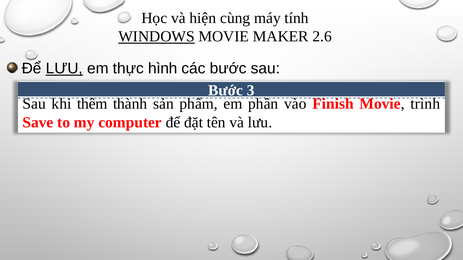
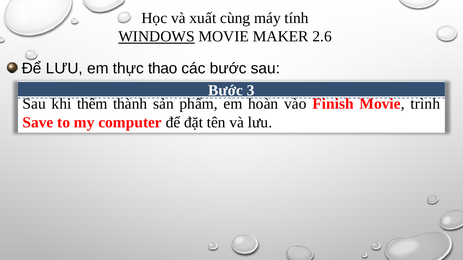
hiện: hiện -> xuất (203, 18)
LƯU underline: present -> none (64, 69)
hình: hình -> thao (163, 69)
phần: phần -> hoàn (263, 104)
